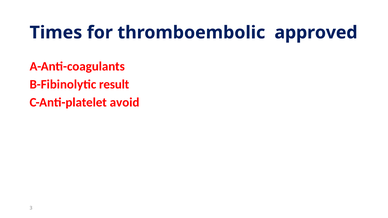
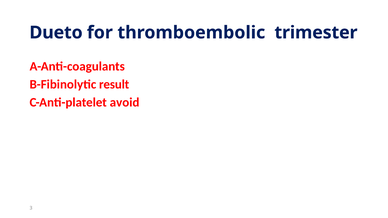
Times: Times -> Dueto (56, 33)
approved: approved -> trimester (316, 33)
